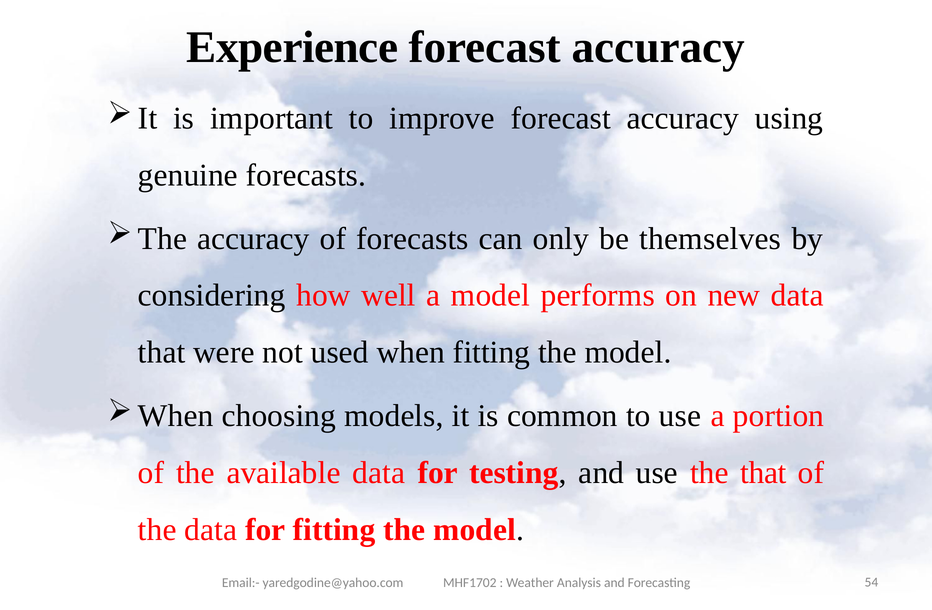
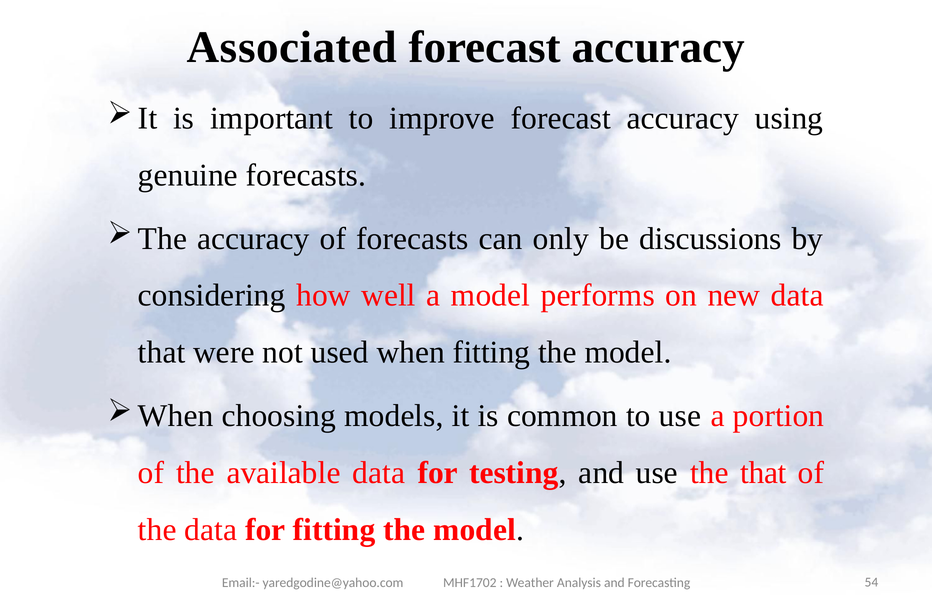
Experience: Experience -> Associated (292, 47)
themselves: themselves -> discussions (710, 238)
